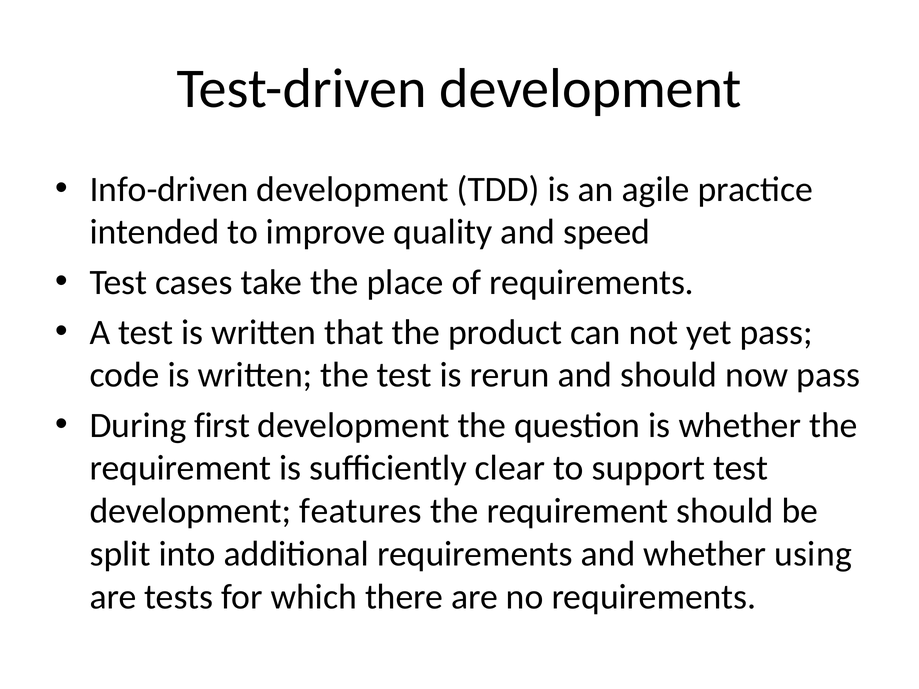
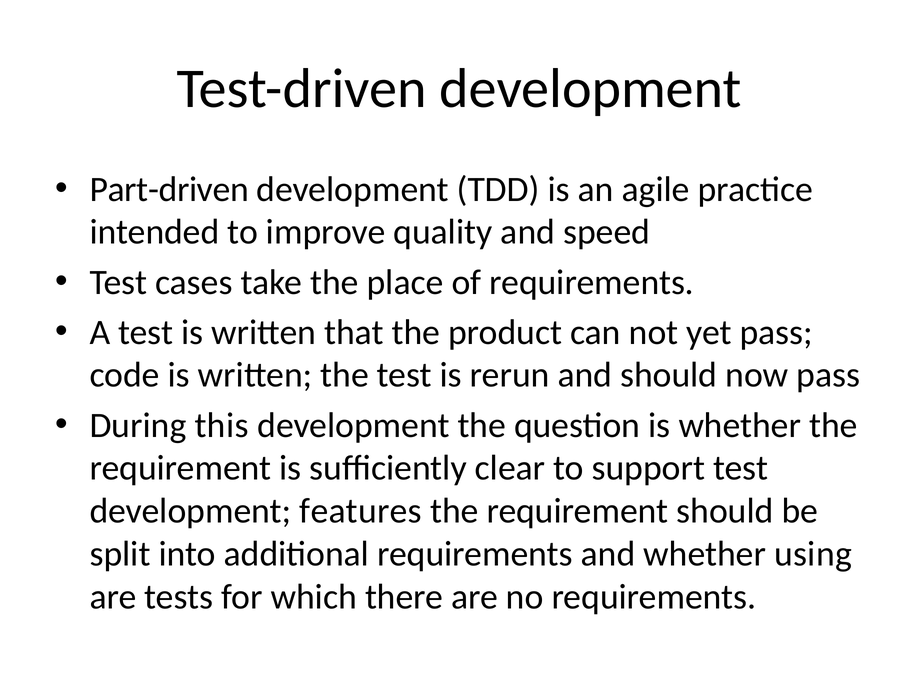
Info-driven: Info-driven -> Part-driven (169, 189)
first: first -> this (222, 425)
